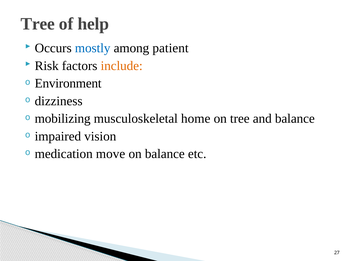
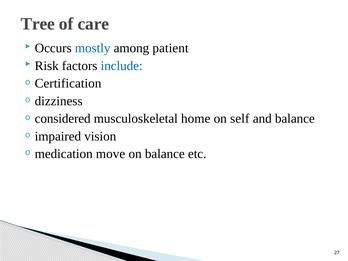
help: help -> care (93, 24)
include colour: orange -> blue (122, 66)
Environment: Environment -> Certification (68, 83)
mobilizing: mobilizing -> considered (63, 119)
on tree: tree -> self (240, 119)
